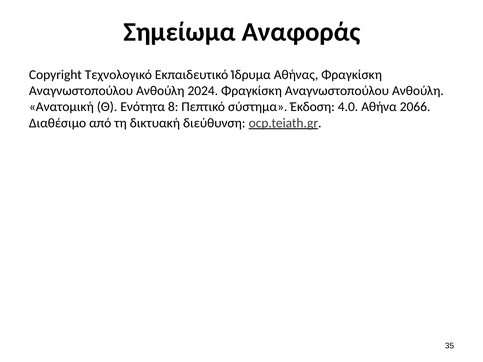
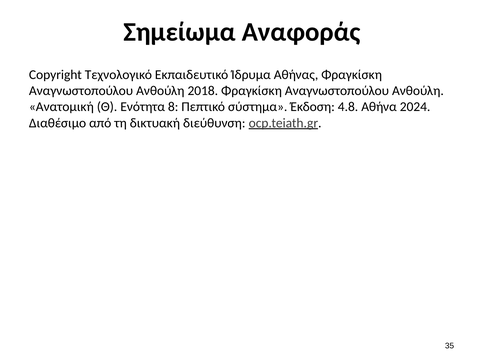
2024: 2024 -> 2018 (203, 91)
4.0: 4.0 -> 4.8 (348, 107)
2066: 2066 -> 2024 (415, 107)
